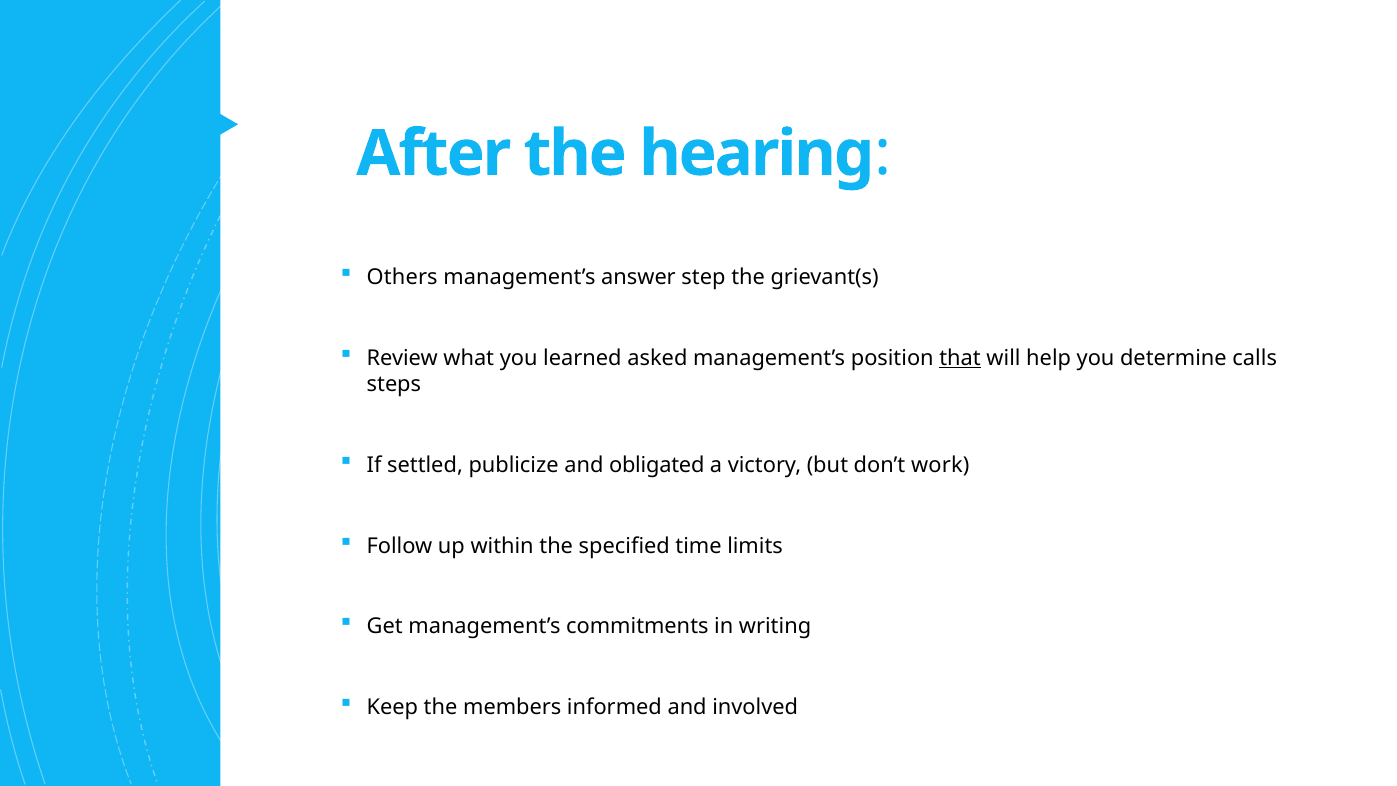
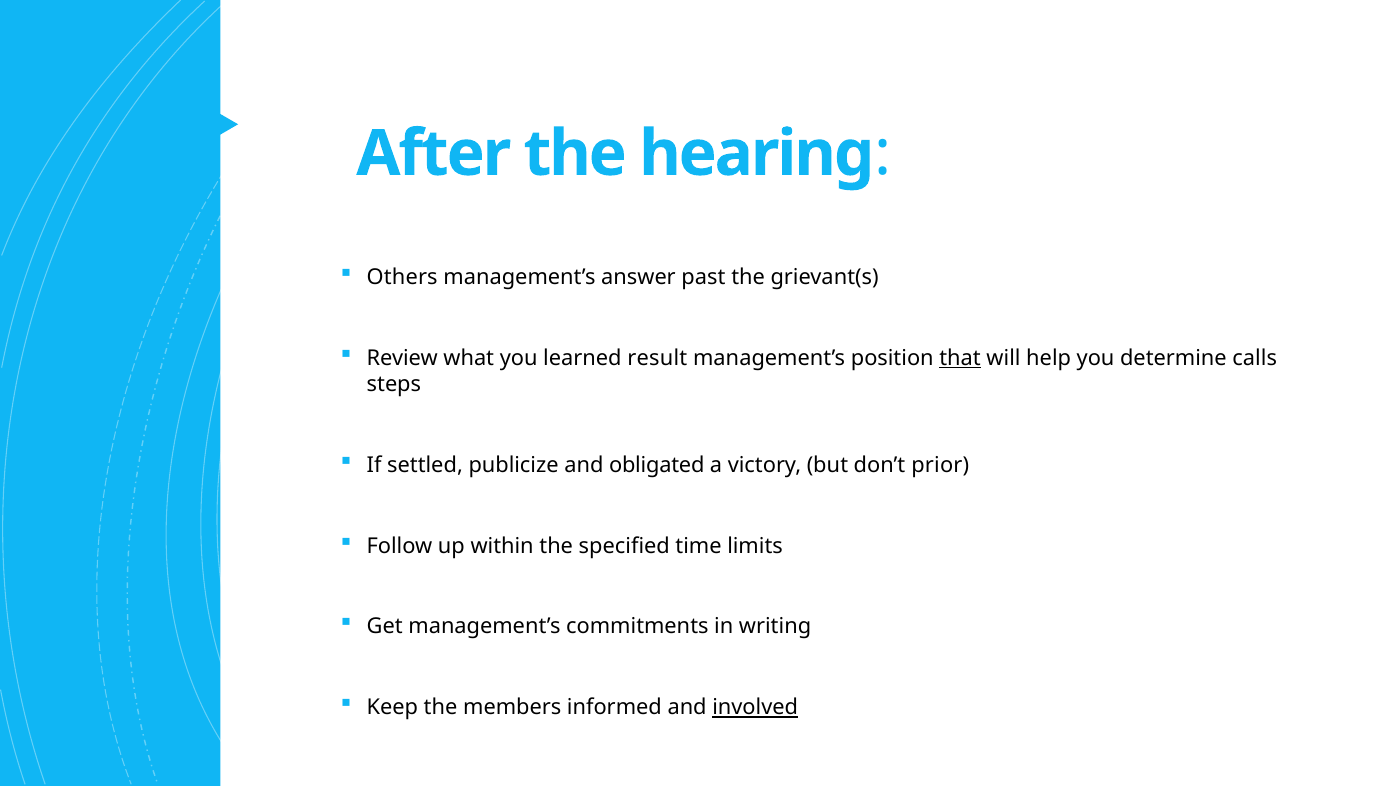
step: step -> past (703, 277)
asked: asked -> result (657, 358)
work: work -> prior (940, 465)
involved underline: none -> present (755, 707)
